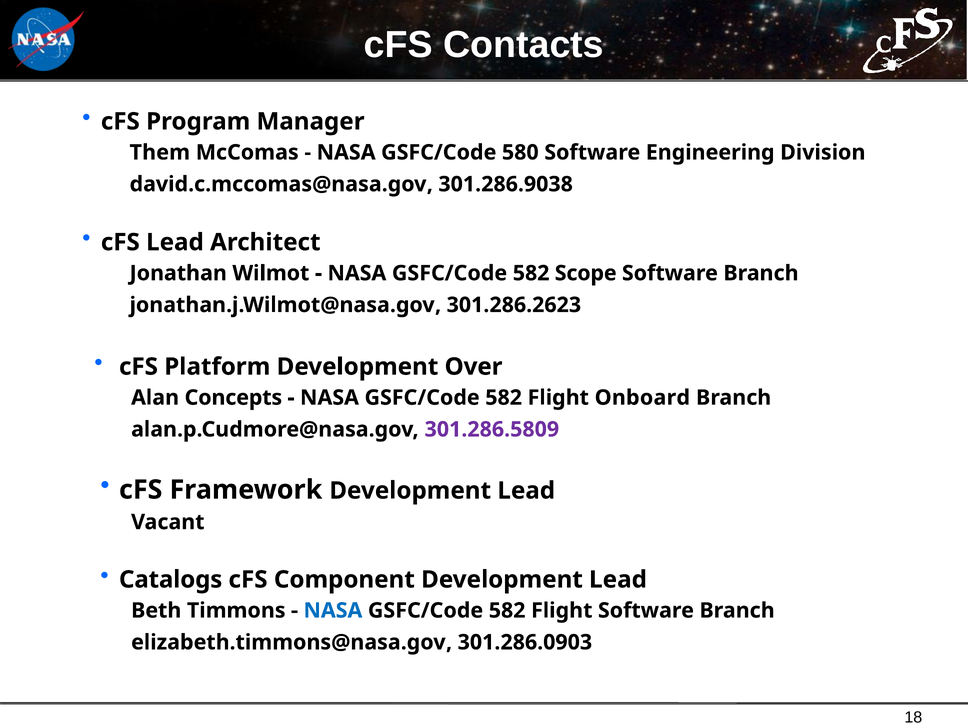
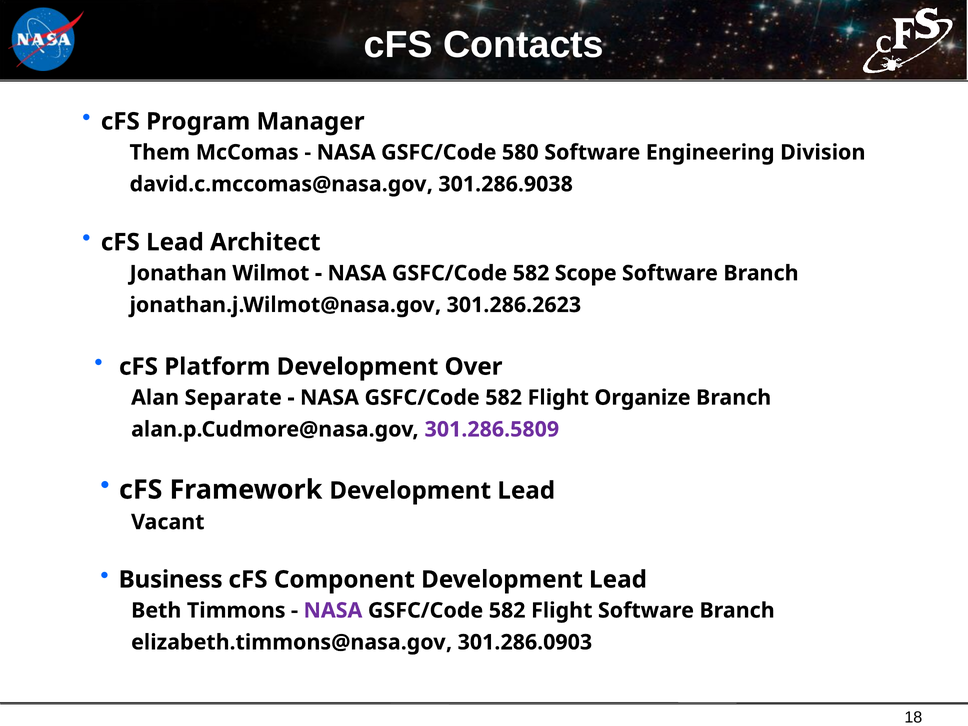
Concepts: Concepts -> Separate (233, 398)
Onboard: Onboard -> Organize (642, 398)
Catalogs: Catalogs -> Business (171, 580)
NASA colour: blue -> purple (333, 611)
